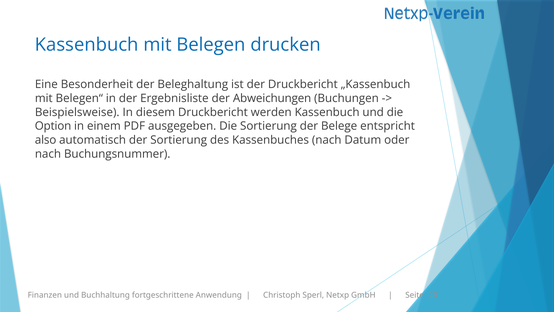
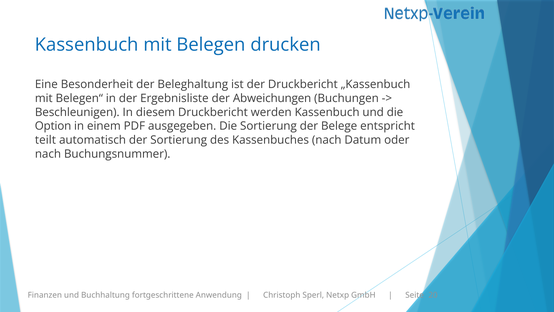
Beispielsweise: Beispielsweise -> Beschleunigen (77, 112)
also: also -> teilt (45, 140)
